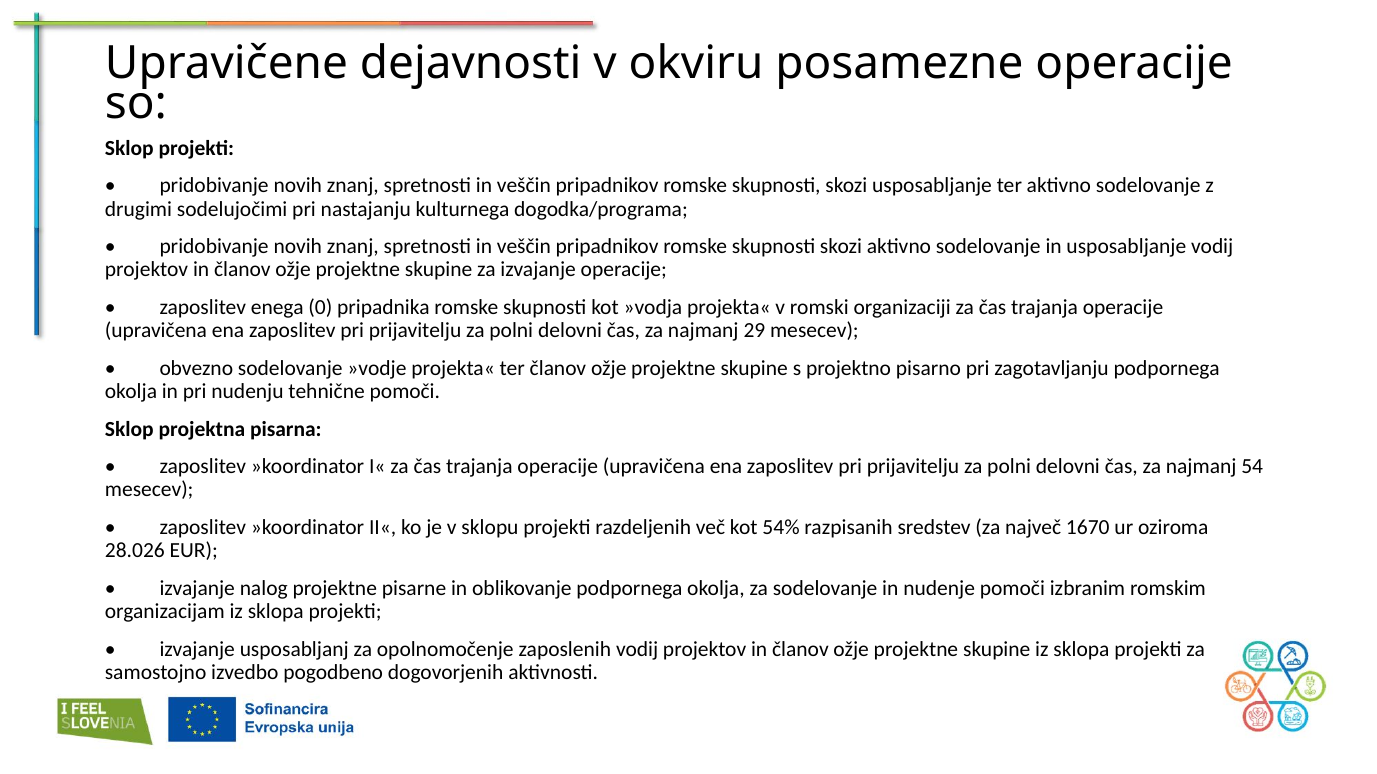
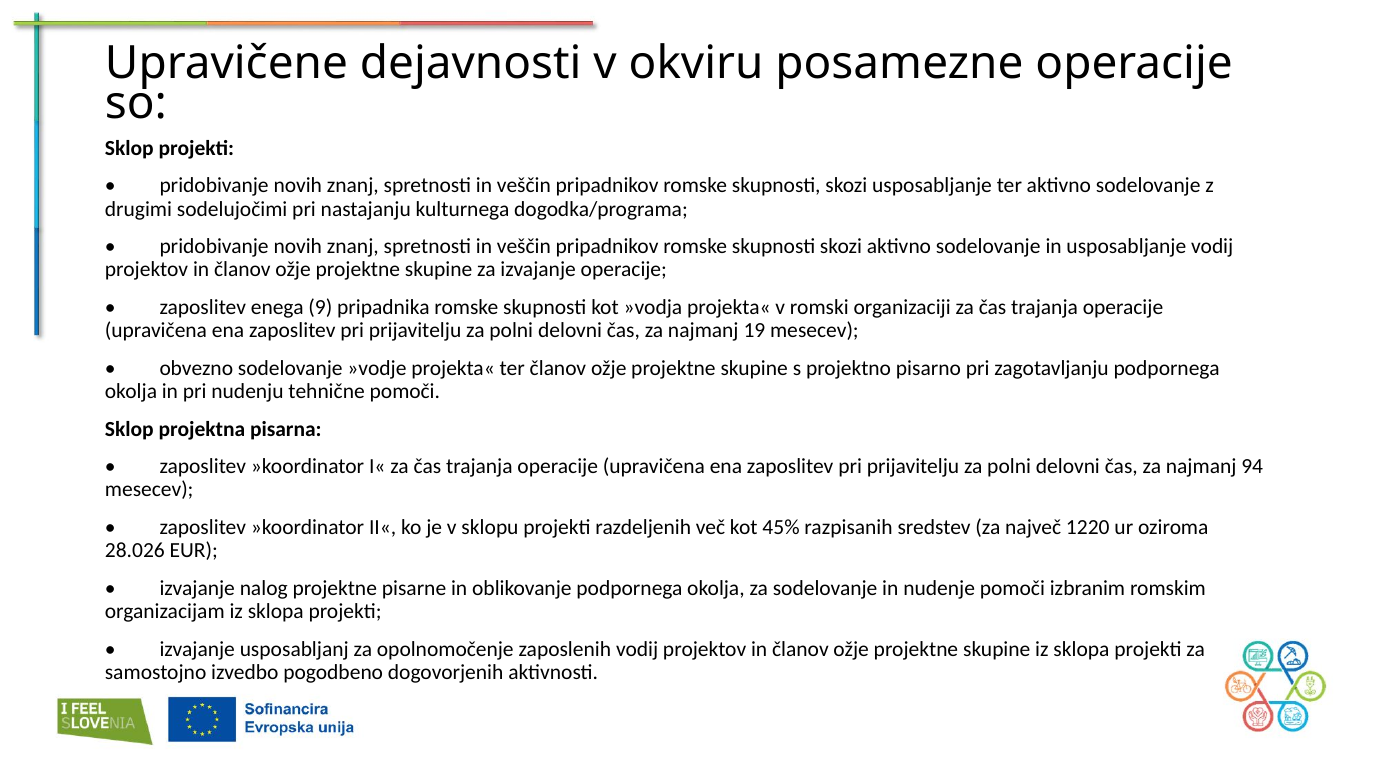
0: 0 -> 9 (320, 308)
29: 29 -> 19 (754, 331)
54: 54 -> 94 (1252, 467)
54%: 54% -> 45% (781, 528)
1670: 1670 -> 1220 (1088, 528)
